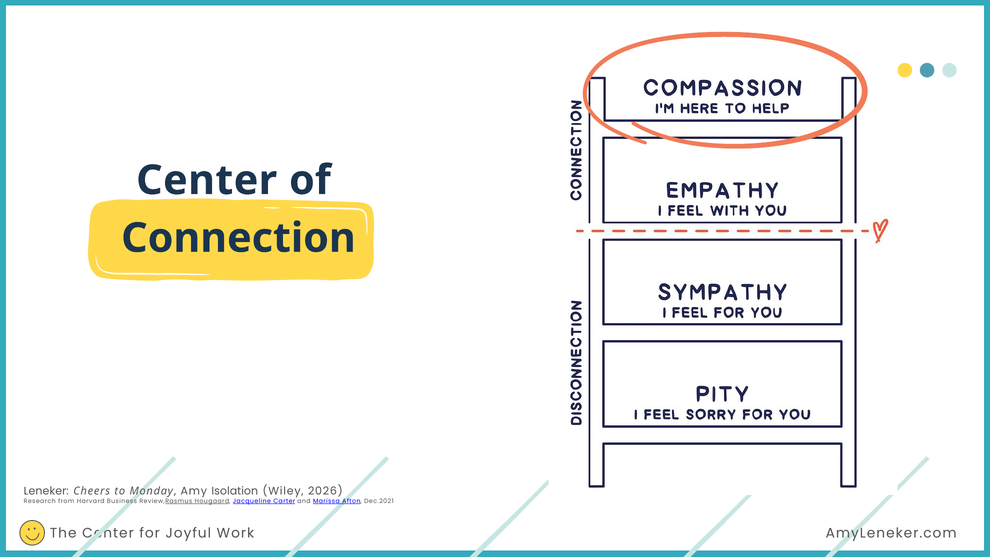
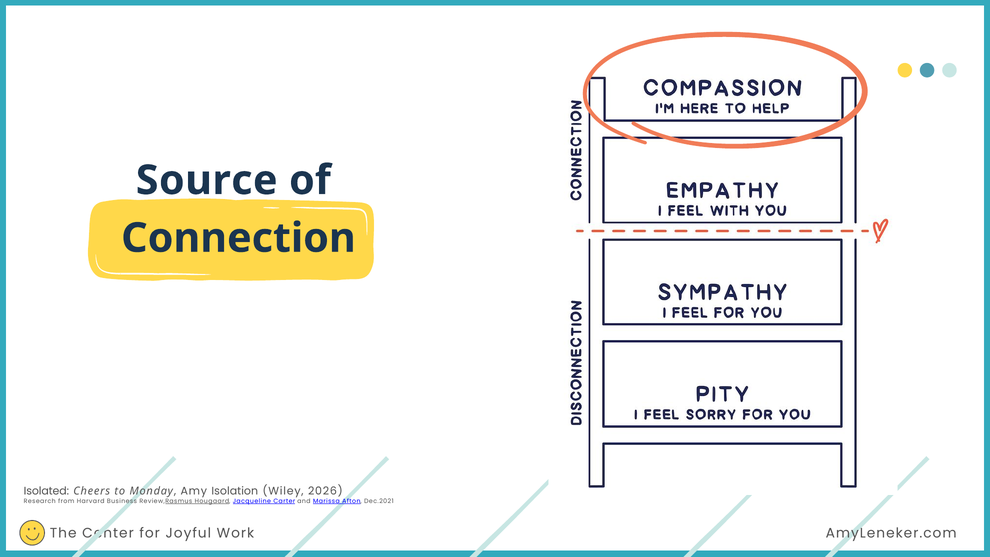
Center: Center -> Source (207, 180)
Leneker: Leneker -> Isolated (46, 491)
